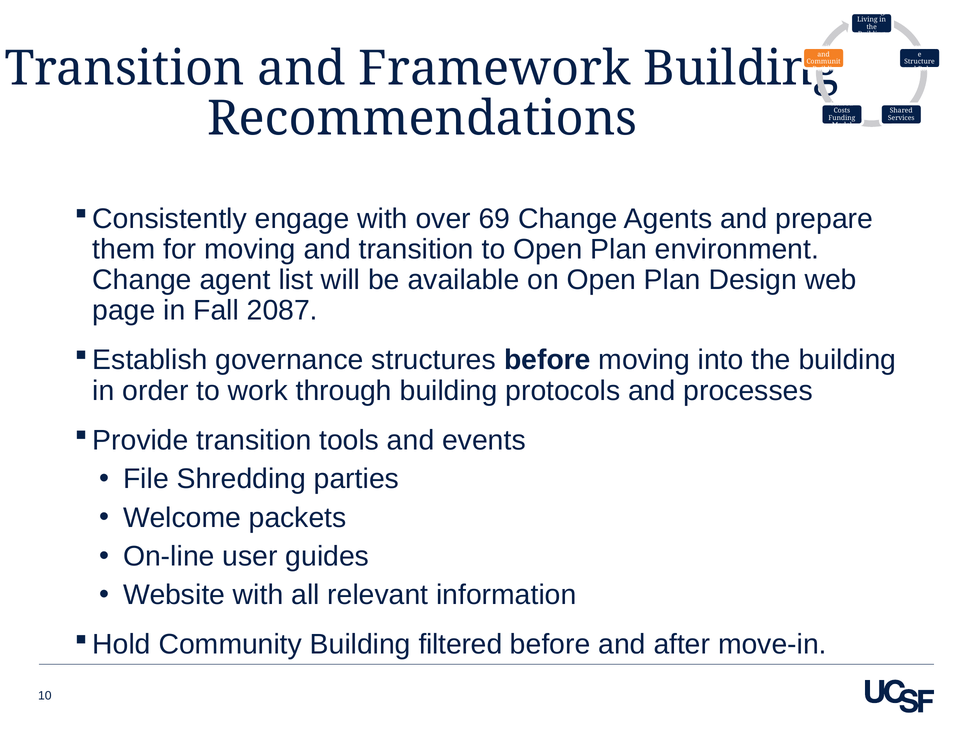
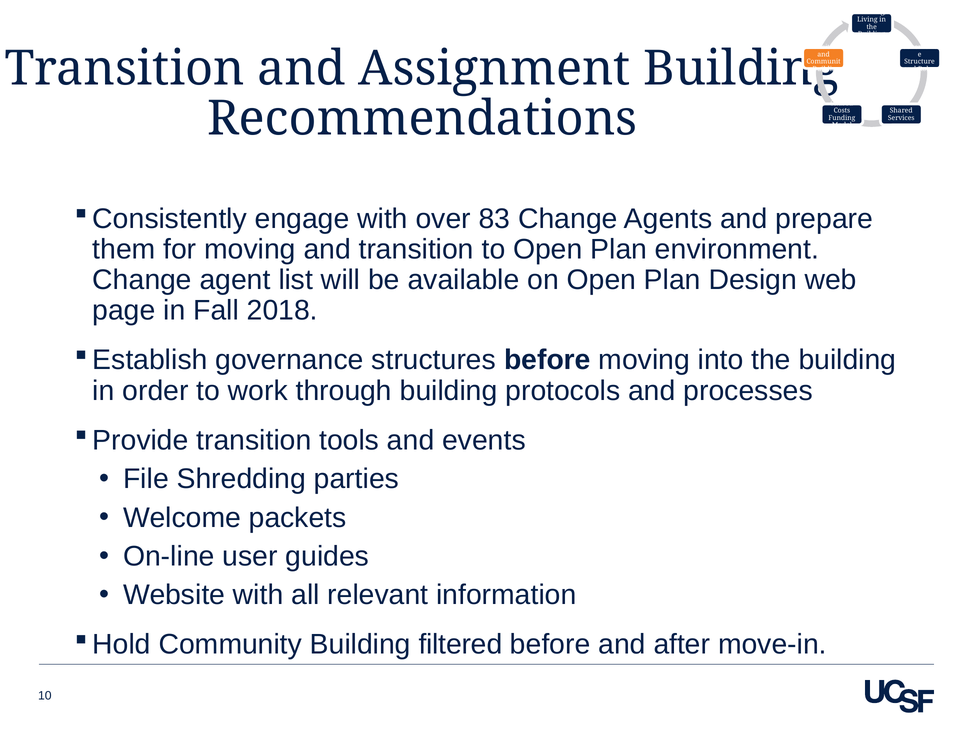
Framework: Framework -> Assignment (495, 69)
69: 69 -> 83 (494, 219)
2087: 2087 -> 2018 (282, 311)
